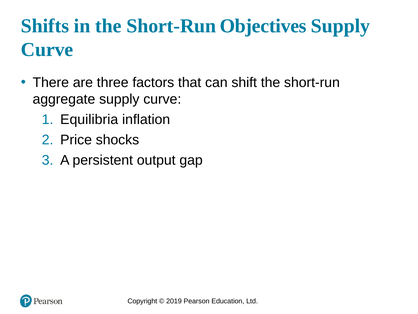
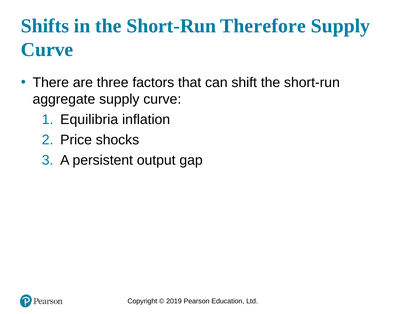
Objectives: Objectives -> Therefore (263, 26)
